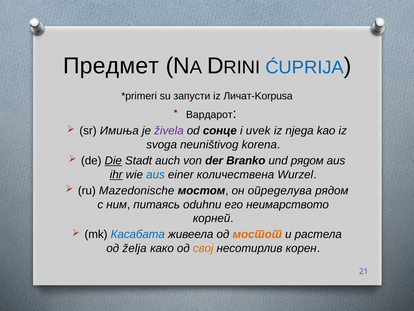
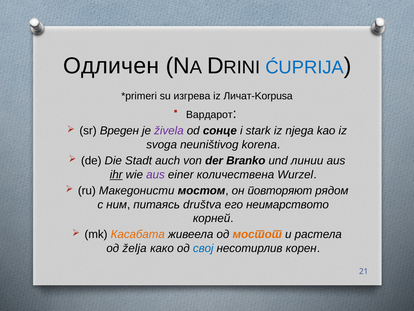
Предмет: Предмет -> Одличен (111, 66)
запусти: запусти -> изгрева (192, 96)
Имиња: Имиња -> Вреден (119, 131)
uvek: uvek -> stark (258, 131)
Die underline: present -> none (113, 161)
und рядом: рядом -> линии (307, 161)
aus colour: blue -> purple (155, 174)
Mazedonische: Mazedonische -> Македонисти (137, 190)
определува: определува -> повторяют (280, 190)
oduhnu: oduhnu -> društva (202, 204)
Касабата colour: blue -> orange (138, 234)
свој colour: orange -> blue (203, 248)
